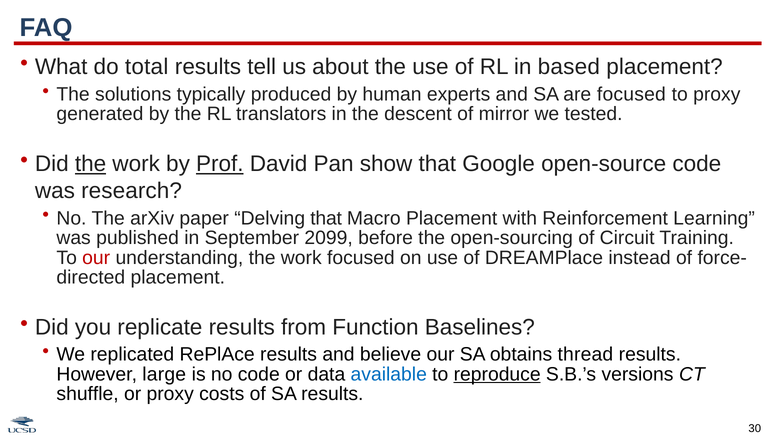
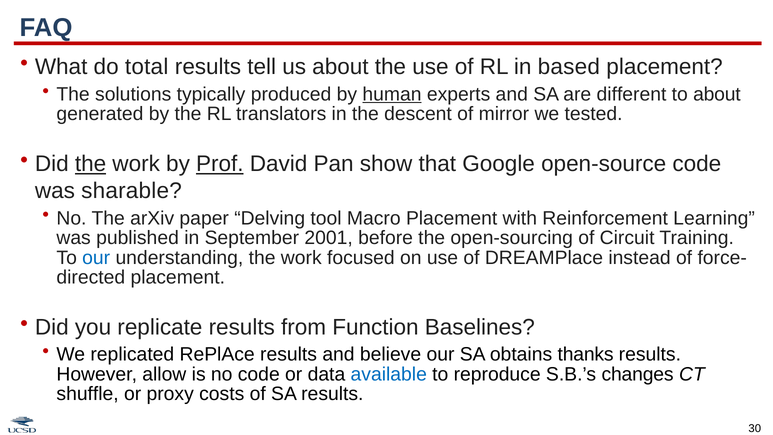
human underline: none -> present (392, 94)
are focused: focused -> different (632, 94)
to proxy: proxy -> about (717, 94)
research: research -> sharable (131, 191)
Delving that: that -> tool (326, 218)
2099: 2099 -> 2001 (329, 238)
our colour: red -> blue (96, 258)
thread: thread -> thanks (586, 354)
large: large -> allow (164, 374)
reproduce underline: present -> none (497, 374)
versions: versions -> changes (638, 374)
